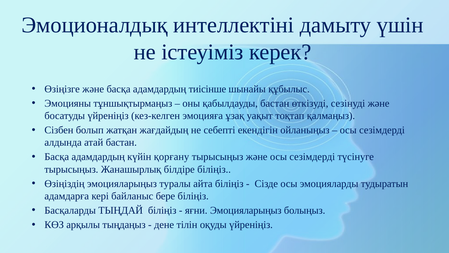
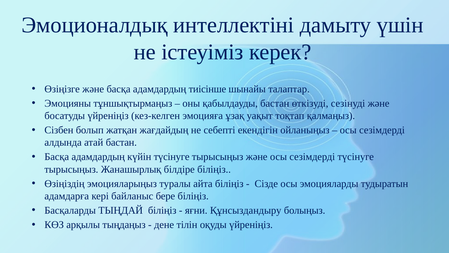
құбылыс: құбылыс -> талаптар (289, 89)
күйін қорғану: қорғану -> түсінуге (172, 157)
яғни Эмоцияларыңыз: Эмоцияларыңыз -> Құнсыздандыру (246, 210)
